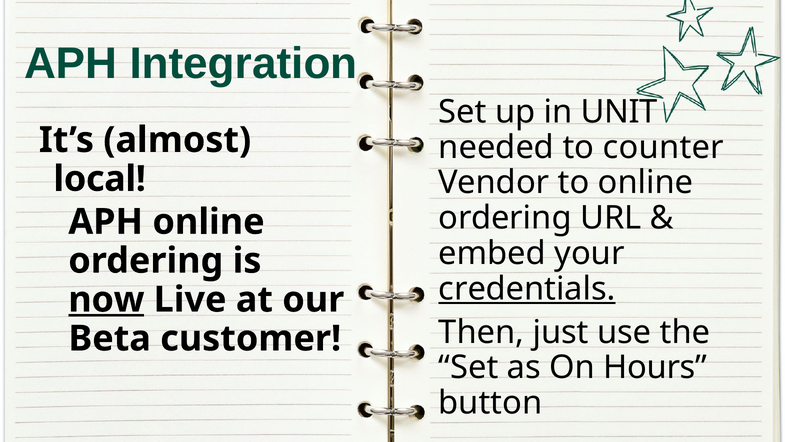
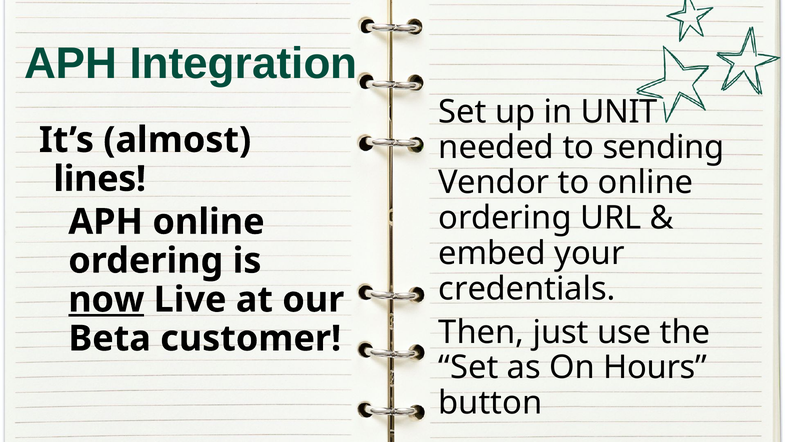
counter: counter -> sending (664, 147)
local: local -> lines (100, 179)
credentials underline: present -> none (527, 288)
